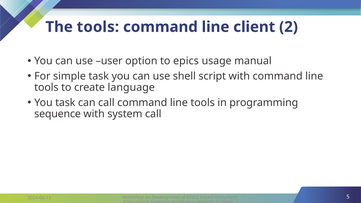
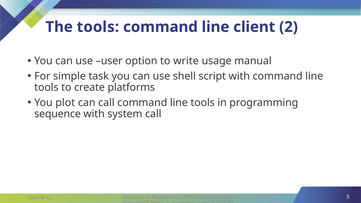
to epics: epics -> write (186, 61)
language: language -> platforms (131, 88)
You task: task -> plot (65, 103)
